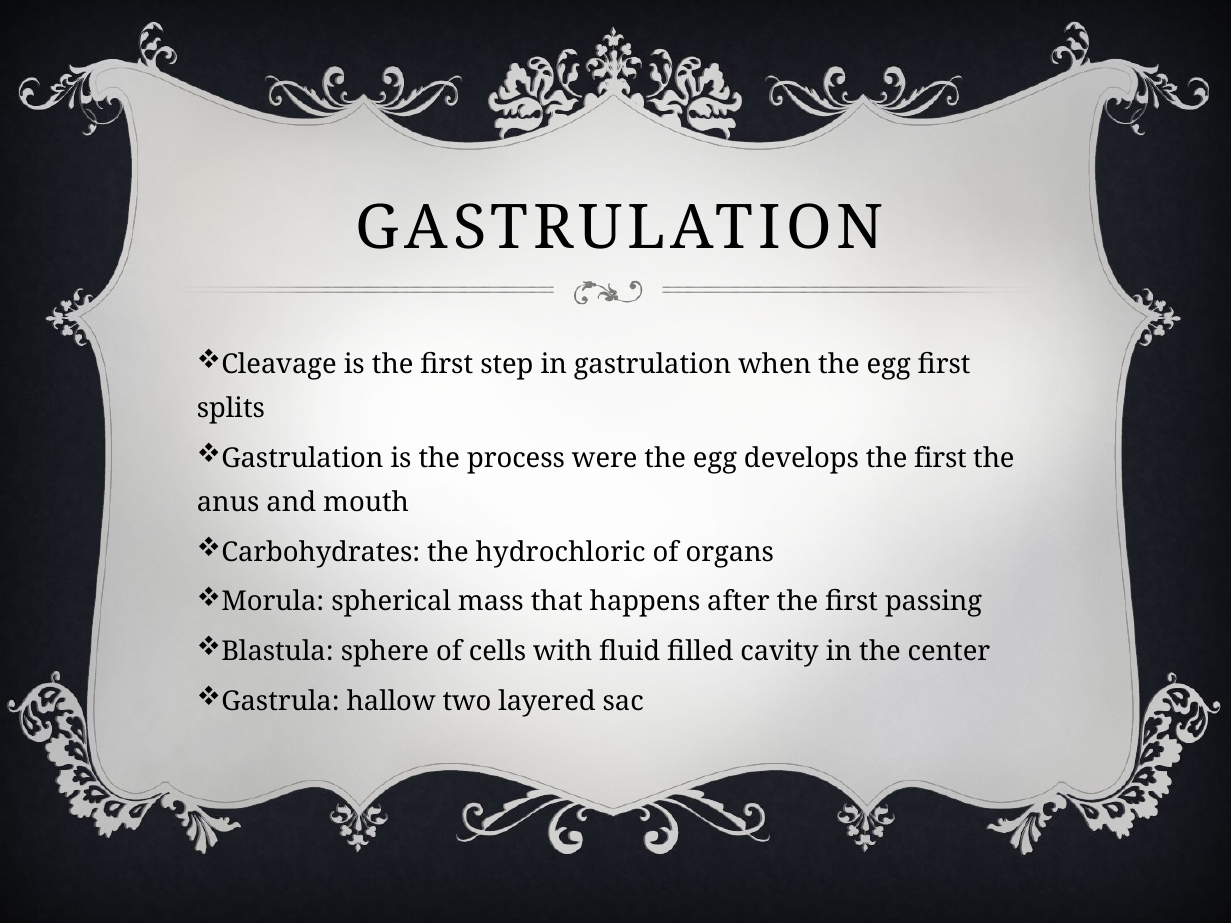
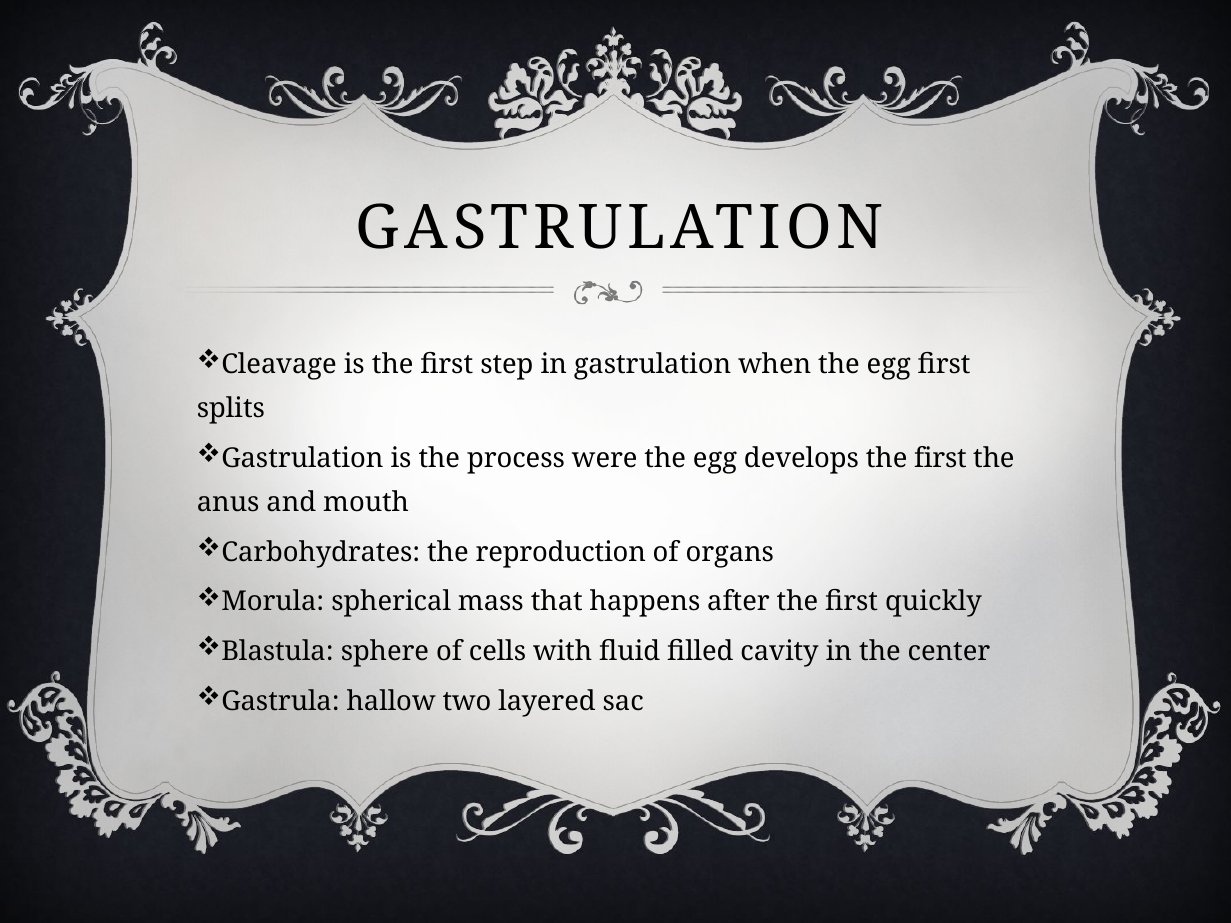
hydrochloric: hydrochloric -> reproduction (561, 552)
passing: passing -> quickly (933, 602)
